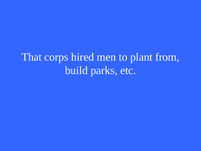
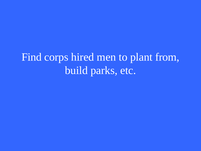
That: That -> Find (32, 57)
